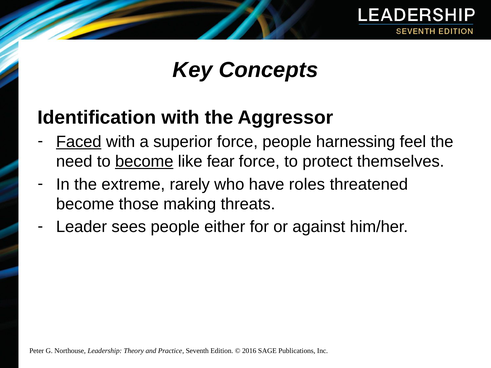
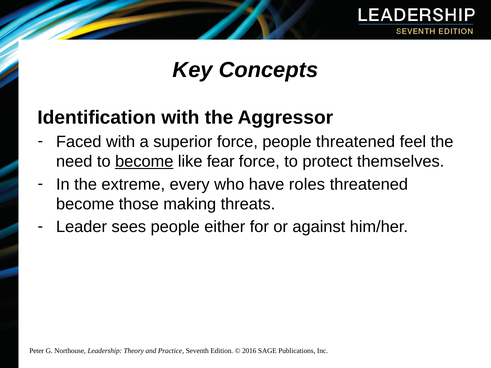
Faced underline: present -> none (79, 142)
people harnessing: harnessing -> threatened (356, 142)
rarely: rarely -> every (190, 184)
